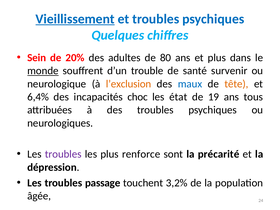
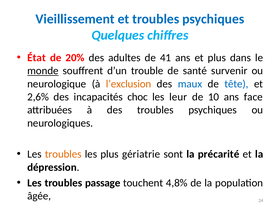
Vieillissement underline: present -> none (75, 19)
Sein: Sein -> État (37, 58)
80: 80 -> 41 (166, 58)
tête colour: orange -> blue (236, 84)
6,4%: 6,4% -> 2,6% (38, 97)
état: état -> leur (178, 97)
19: 19 -> 10 (214, 97)
tous: tous -> face (253, 97)
troubles colour: purple -> orange (63, 154)
renforce: renforce -> gériatrie (141, 154)
3,2%: 3,2% -> 4,8% (177, 183)
